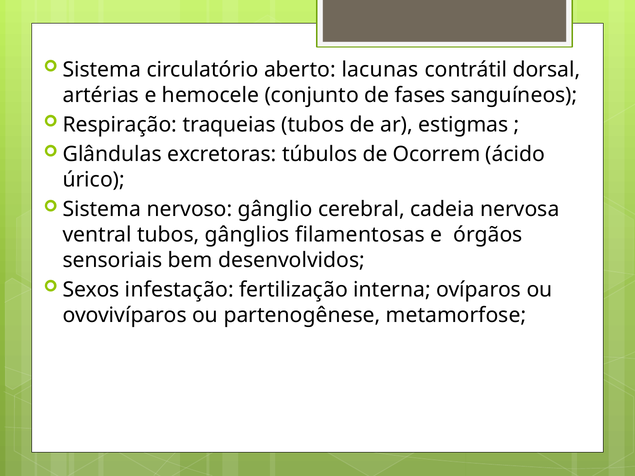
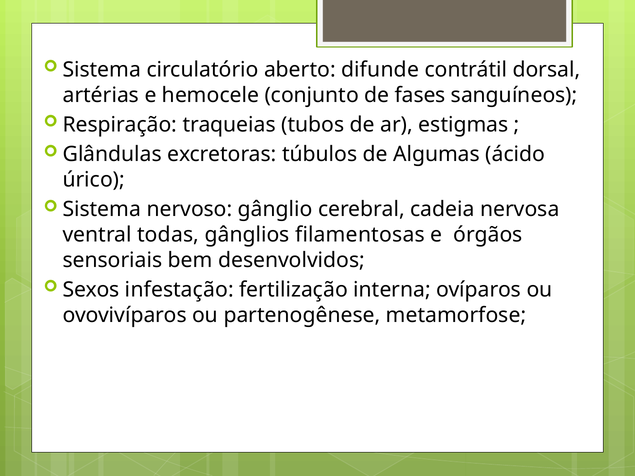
lacunas: lacunas -> difunde (380, 70)
Ocorrem: Ocorrem -> Algumas (437, 154)
ventral tubos: tubos -> todas (168, 235)
